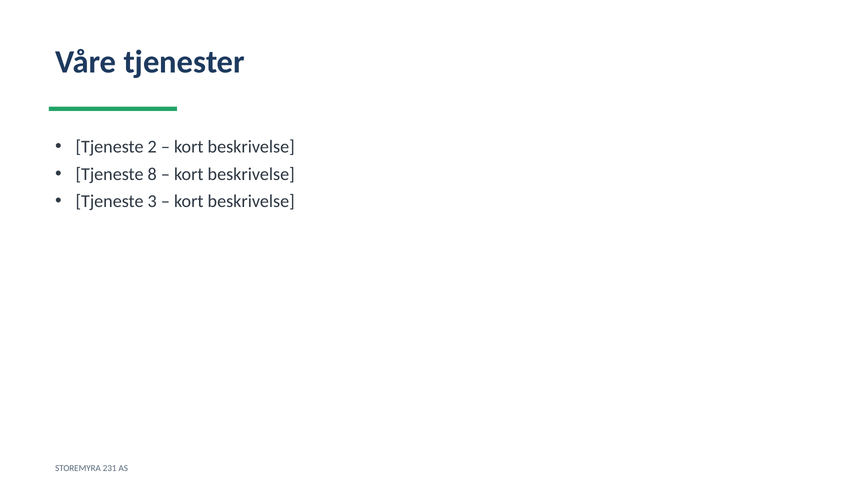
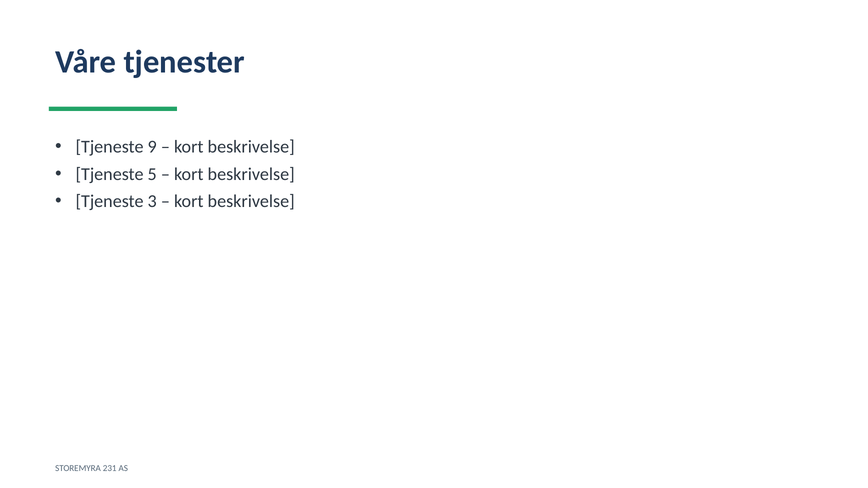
2: 2 -> 9 (152, 147)
8: 8 -> 5 (152, 174)
